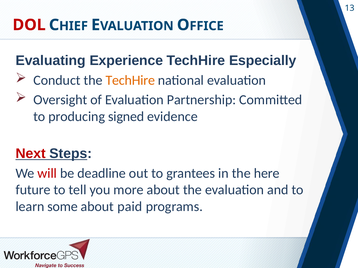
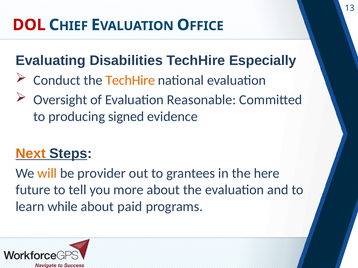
Experience: Experience -> Disabilities (126, 61)
Partnership: Partnership -> Reasonable (201, 100)
Next colour: red -> orange (31, 154)
will colour: red -> orange (47, 173)
deadline: deadline -> provider (102, 173)
some: some -> while (63, 207)
